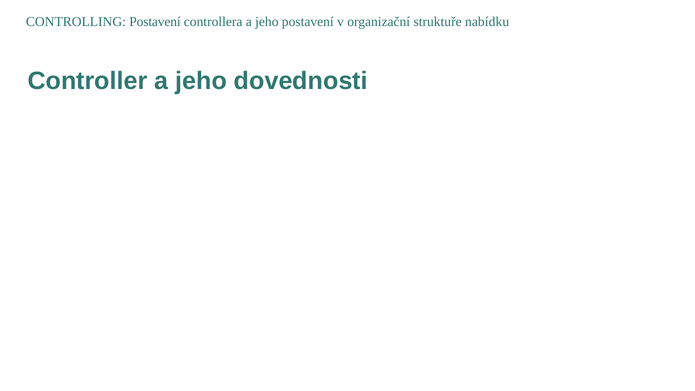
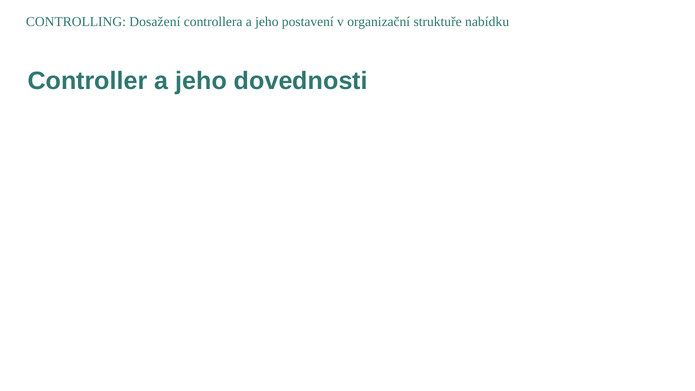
CONTROLLING Postavení: Postavení -> Dosažení (155, 22)
